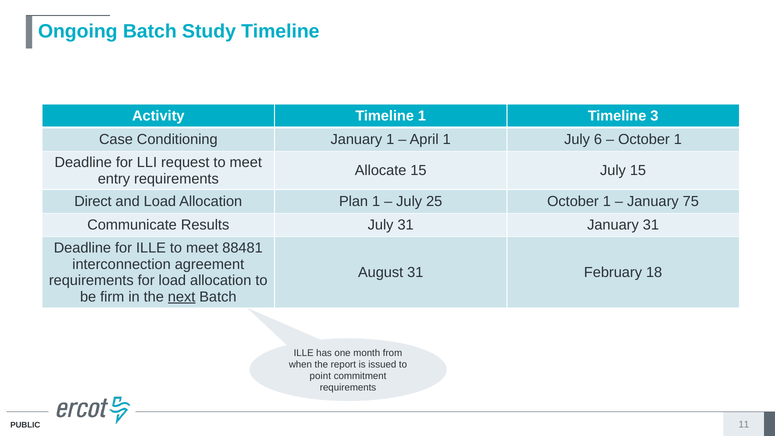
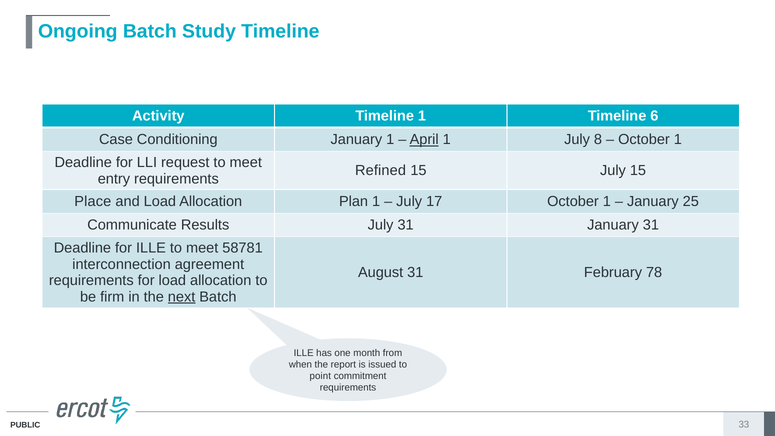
3: 3 -> 6 (654, 116)
April underline: none -> present (424, 140)
6: 6 -> 8 (598, 140)
Allocate: Allocate -> Refined (381, 171)
Direct: Direct -> Place (93, 202)
25: 25 -> 17 (434, 202)
75: 75 -> 25 (691, 202)
88481: 88481 -> 58781 (243, 248)
18: 18 -> 78 (654, 272)
11: 11 -> 33 (744, 425)
